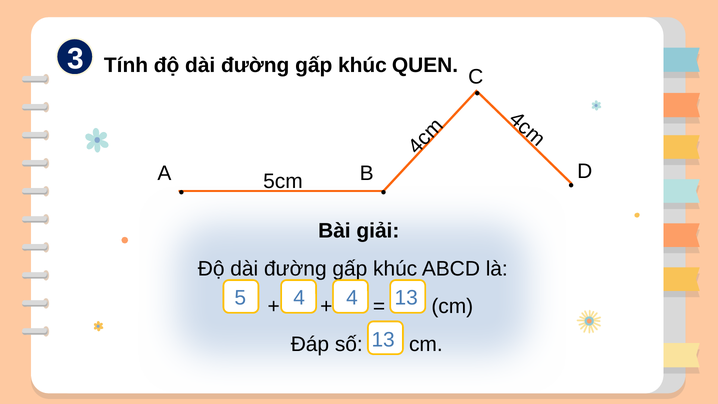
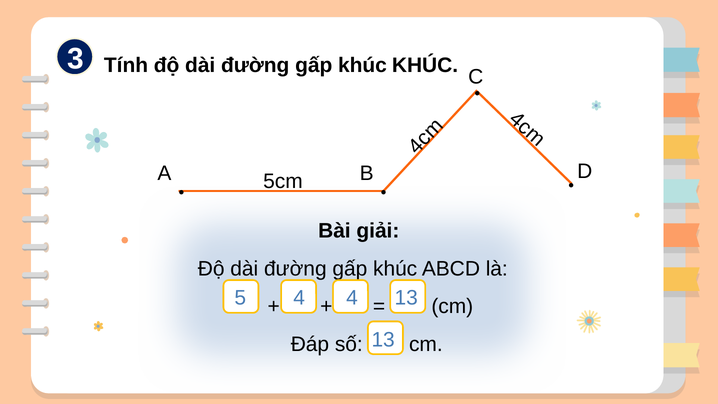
khúc QUEN: QUEN -> KHÚC (425, 65)
